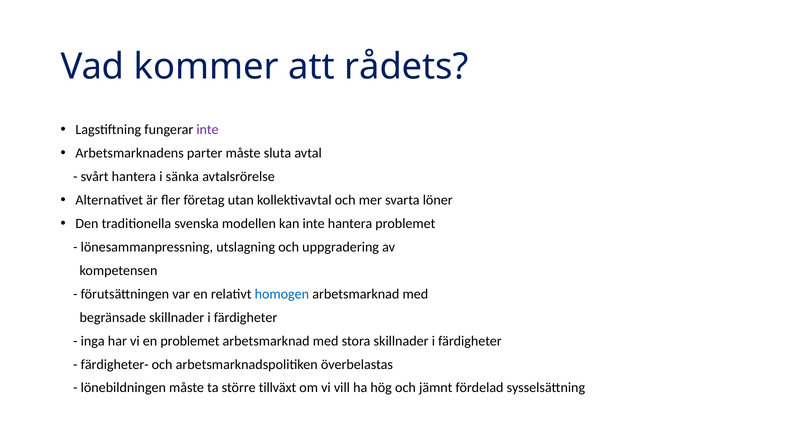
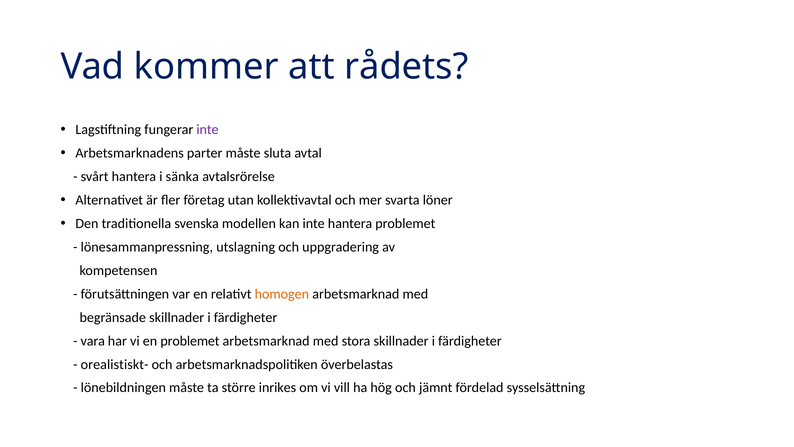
homogen colour: blue -> orange (282, 294)
inga: inga -> vara (93, 341)
färdigheter-: färdigheter- -> orealistiskt- (115, 364)
tillväxt: tillväxt -> inrikes (278, 388)
